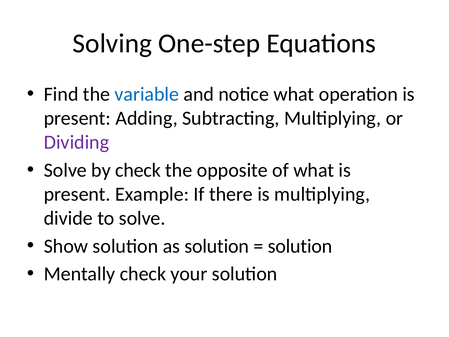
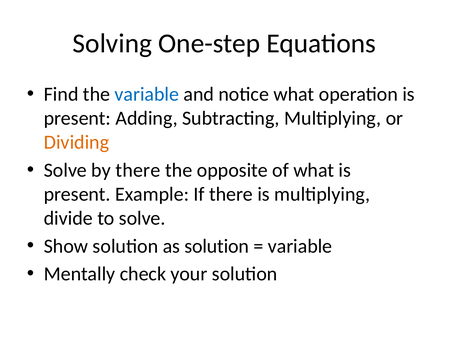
Dividing colour: purple -> orange (76, 142)
by check: check -> there (138, 170)
solution: solution -> variable (300, 246)
